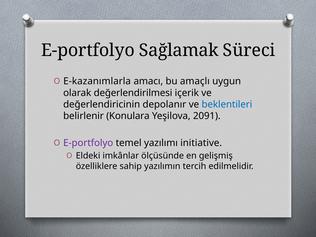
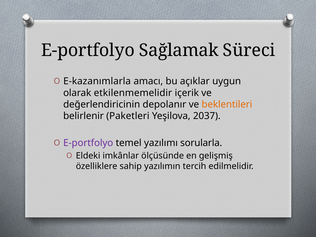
amaçlı: amaçlı -> açıklar (195, 81)
değerlendirilmesi: değerlendirilmesi -> etkilenmemelidir (133, 93)
beklentileri colour: blue -> orange (227, 104)
Konulara: Konulara -> Paketleri (128, 116)
2091: 2091 -> 2037 (207, 116)
initiative: initiative -> sorularla (201, 143)
